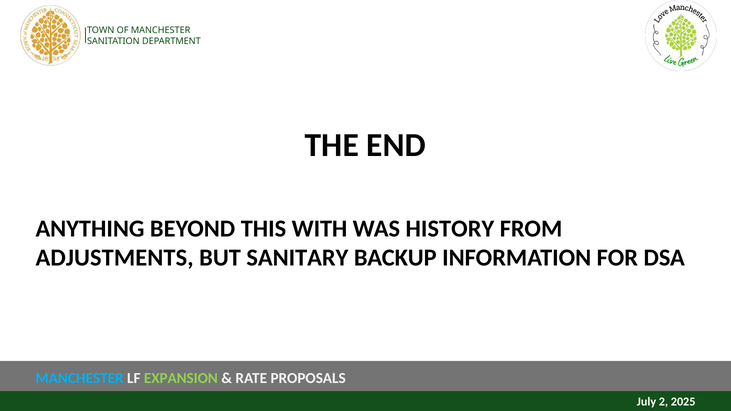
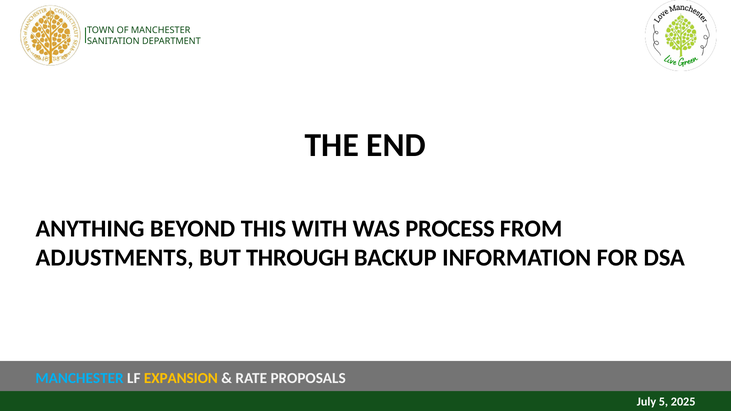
HISTORY: HISTORY -> PROCESS (450, 229)
SANITARY: SANITARY -> THROUGH (297, 258)
EXPANSION colour: light green -> yellow (181, 379)
2: 2 -> 5 (663, 402)
